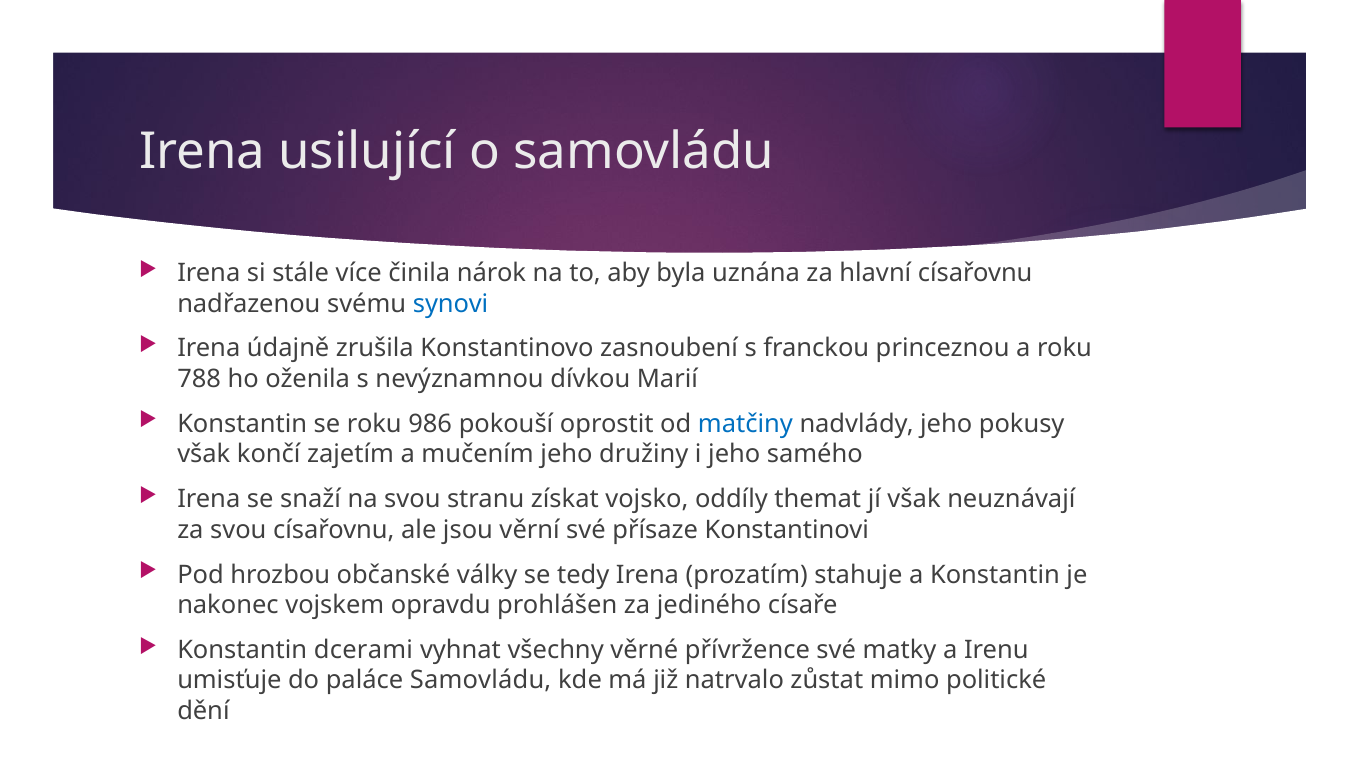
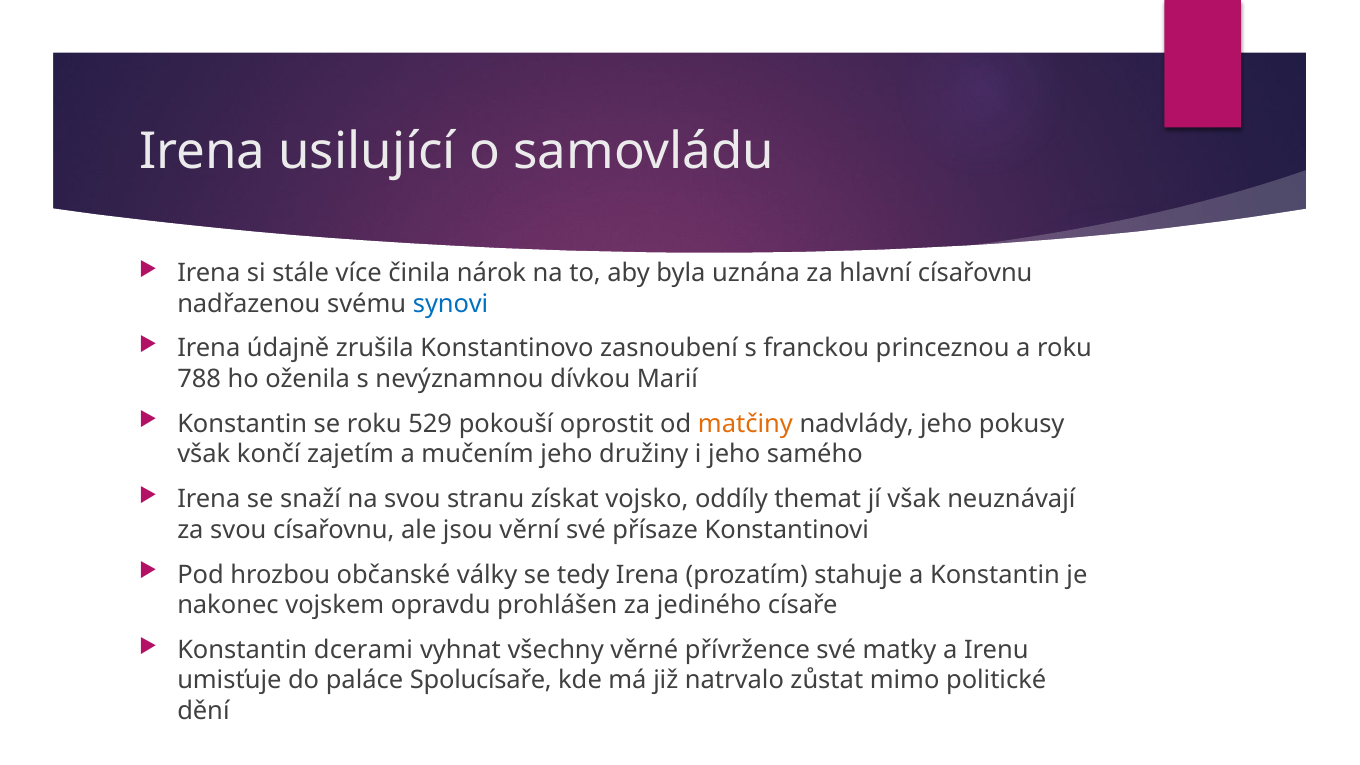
986: 986 -> 529 (430, 424)
matčiny colour: blue -> orange (745, 424)
paláce Samovládu: Samovládu -> Spolucísaře (481, 681)
